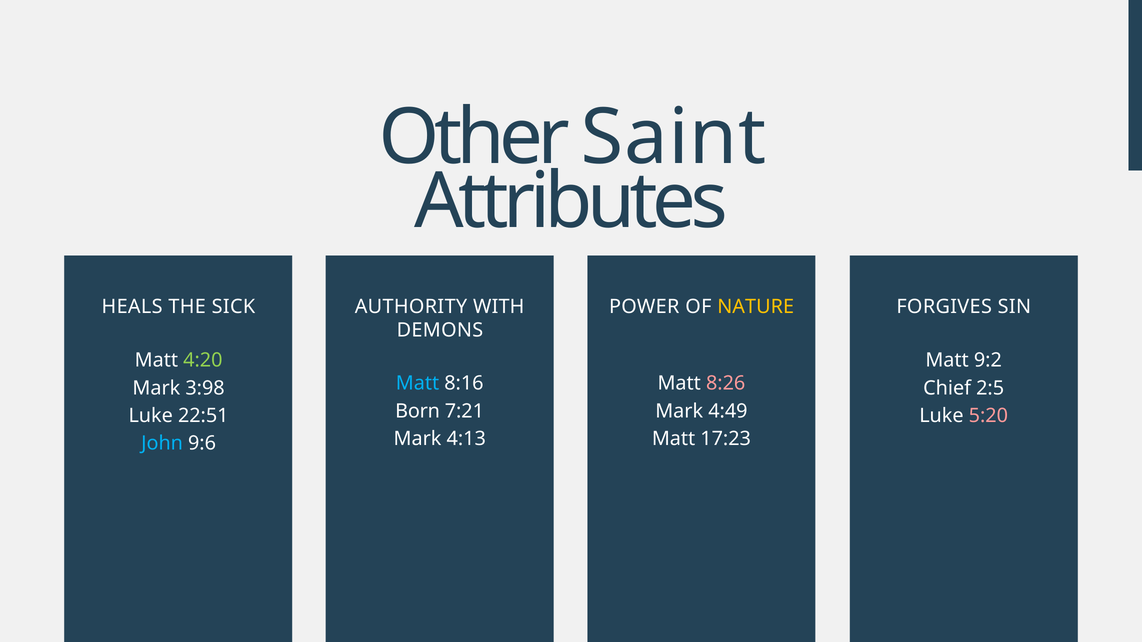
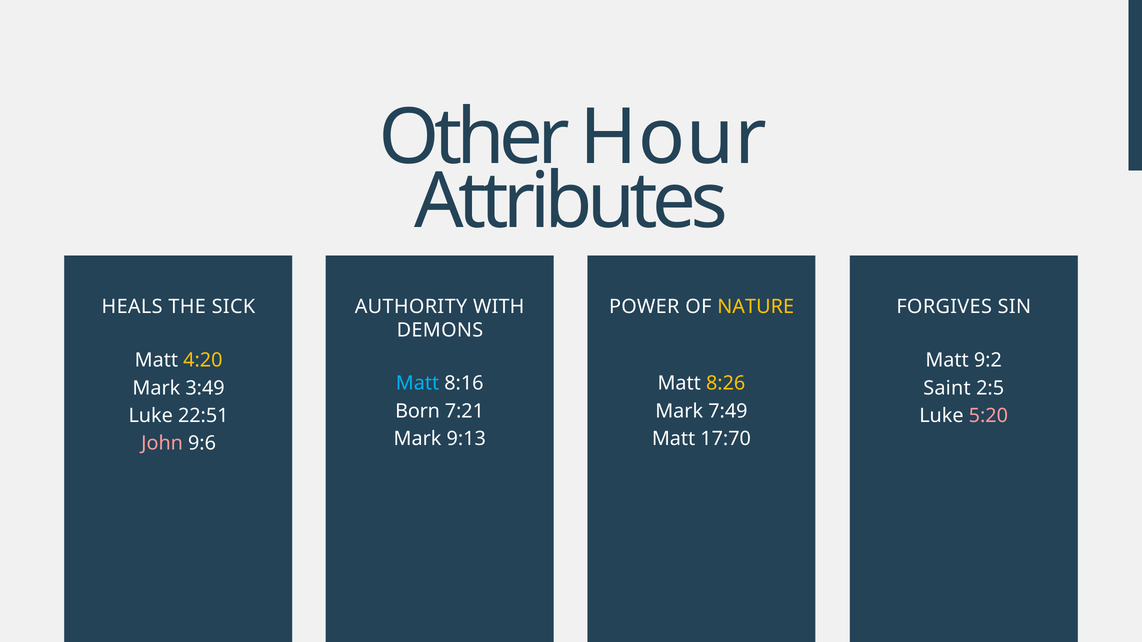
Saint: Saint -> Hour (673, 138)
4:20 colour: light green -> yellow (203, 360)
8:26 colour: pink -> yellow (726, 384)
3:98: 3:98 -> 3:49 (205, 388)
Chief: Chief -> Saint (947, 388)
4:49: 4:49 -> 7:49 (728, 411)
4:13: 4:13 -> 9:13 (466, 439)
17:23: 17:23 -> 17:70 (726, 439)
John colour: light blue -> pink (162, 444)
